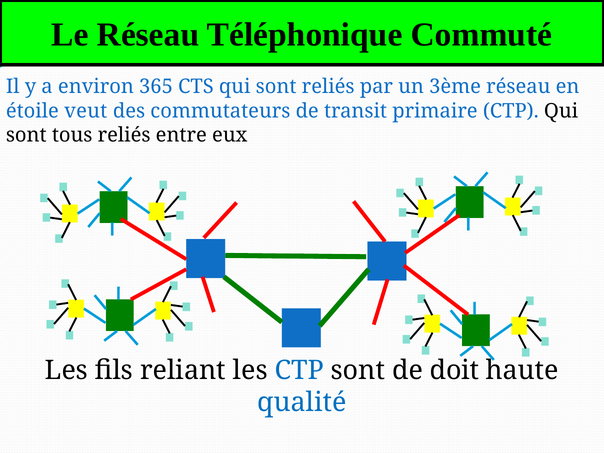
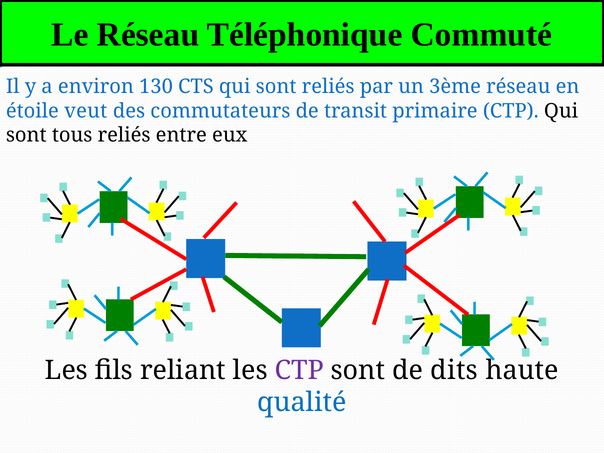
365: 365 -> 130 (156, 87)
CTP colour: blue -> purple (299, 370)
doit: doit -> dits (454, 370)
